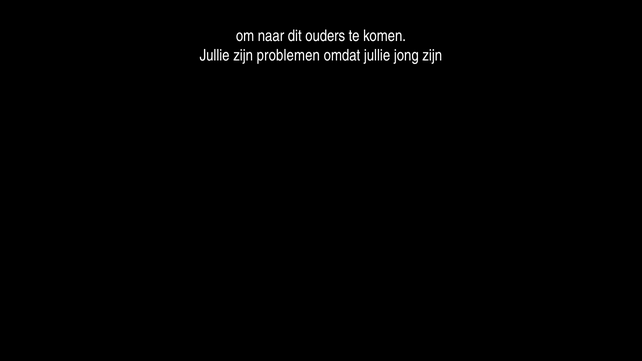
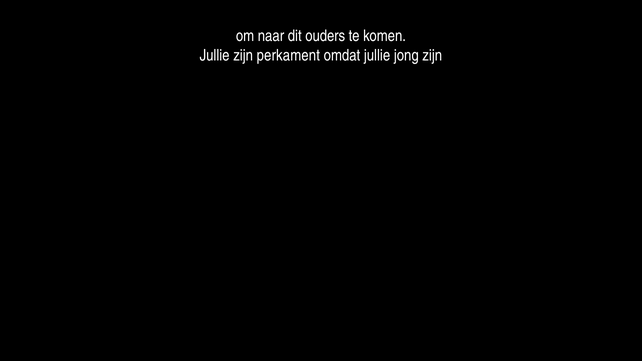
problemen: problemen -> perkament (288, 55)
